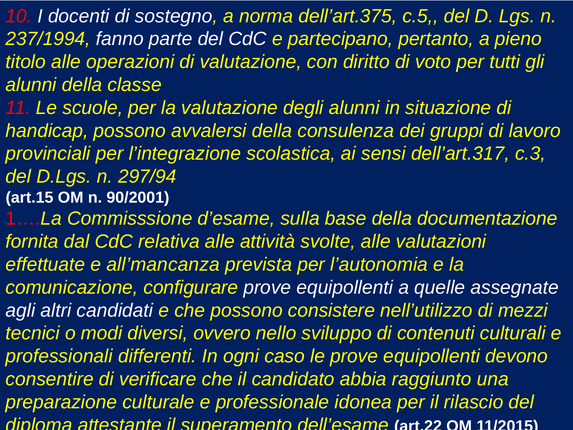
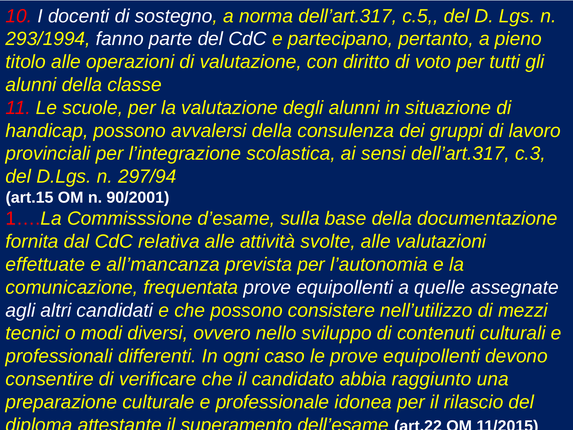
norma dell’art.375: dell’art.375 -> dell’art.317 (348, 16)
237/1994: 237/1994 -> 293/1994 (48, 39)
configurare: configurare -> frequentata (191, 287)
